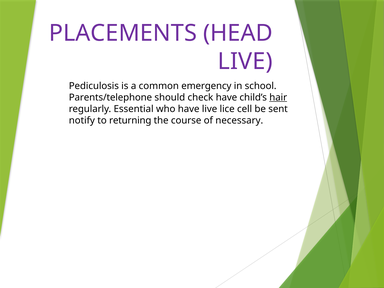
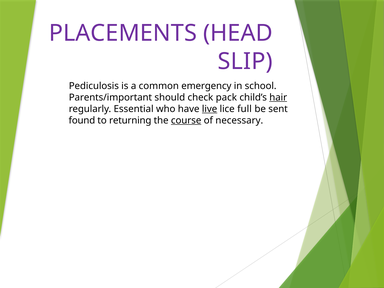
LIVE: LIVE -> SLIP (245, 61)
Parents/telephone: Parents/telephone -> Parents/important (110, 97)
check have: have -> pack (226, 97)
live underline: none -> present (210, 109)
cell: cell -> full (245, 109)
notify: notify -> found (82, 120)
course underline: none -> present (186, 120)
